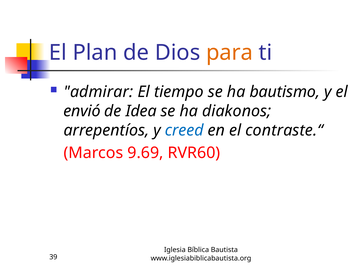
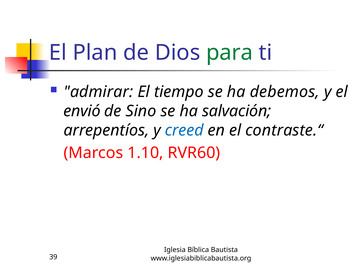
para colour: orange -> green (229, 53)
bautismo: bautismo -> debemos (285, 92)
Idea: Idea -> Sino (141, 111)
diakonos: diakonos -> salvación (237, 111)
9.69: 9.69 -> 1.10 (145, 153)
